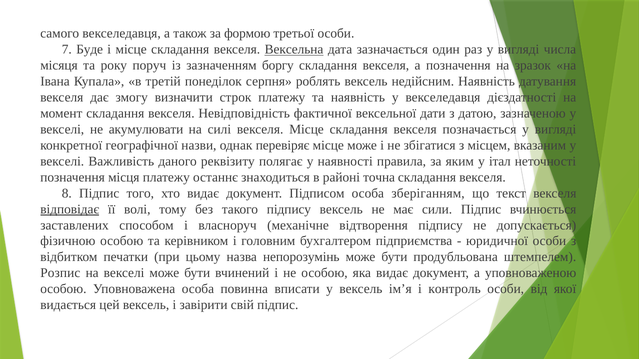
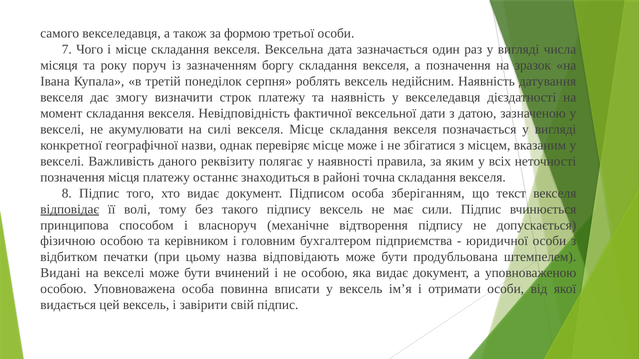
Буде: Буде -> Чого (90, 50)
Вексельна underline: present -> none (294, 50)
італ: італ -> всіх (500, 161)
заставлених: заставлених -> принципова (75, 225)
непорозумінь: непорозумінь -> відповідають (301, 257)
Розпис: Розпис -> Видані (60, 273)
контроль: контроль -> отримати (455, 289)
